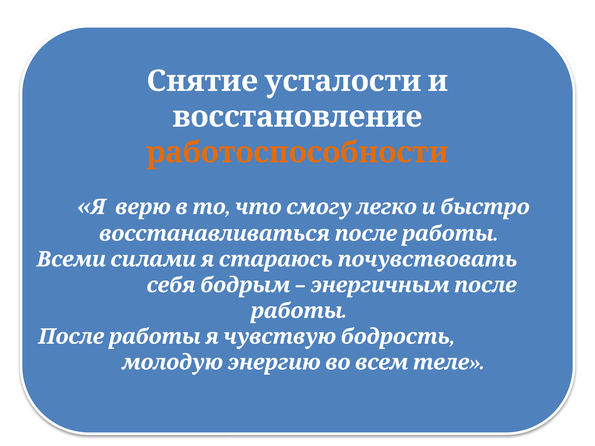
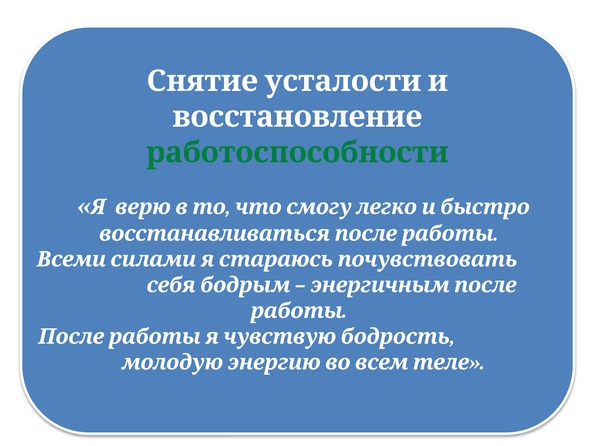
работоспособности colour: orange -> green (297, 153)
